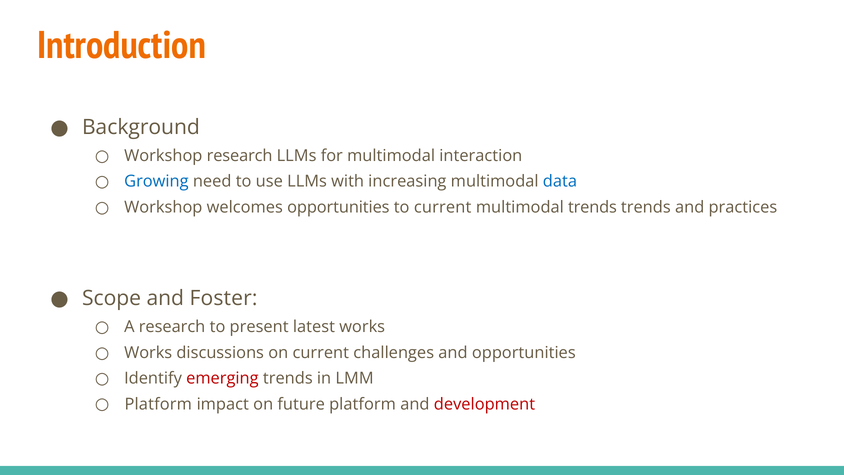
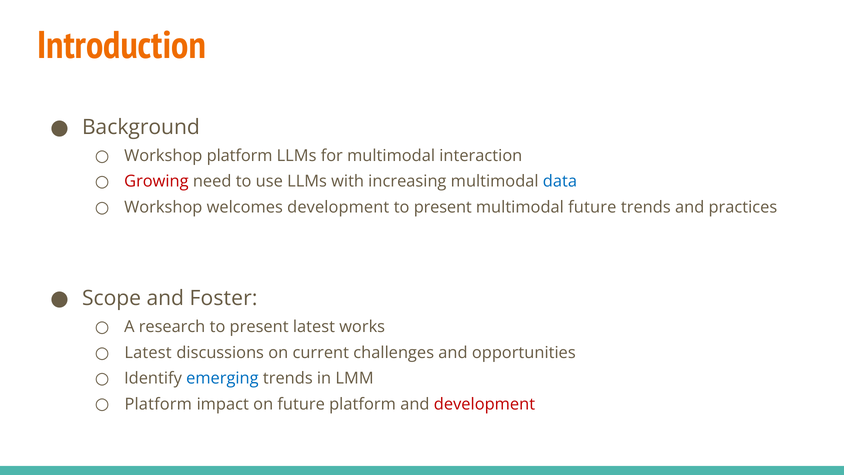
Workshop research: research -> platform (240, 156)
Growing colour: blue -> red (156, 181)
welcomes opportunities: opportunities -> development (338, 207)
current: current -> present (443, 207)
multimodal trends: trends -> future (592, 207)
Works: Works -> Latest (148, 353)
emerging colour: red -> blue (222, 378)
